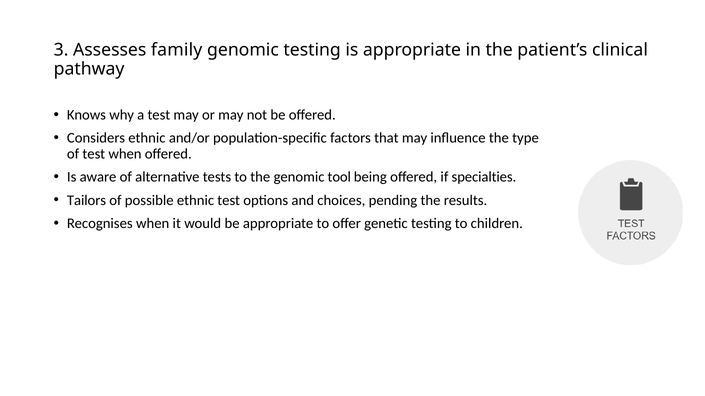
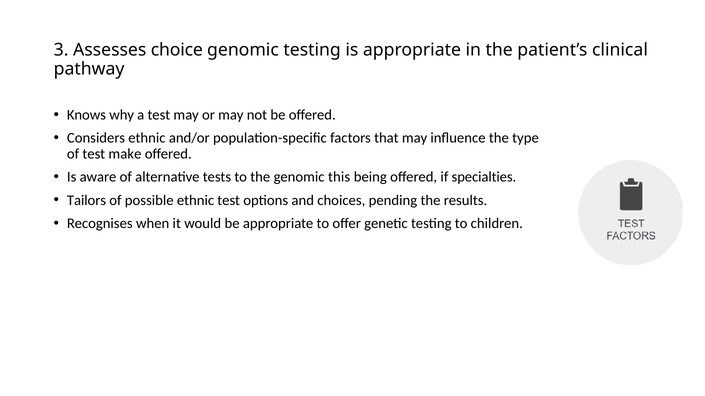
family: family -> choice (177, 50)
test when: when -> make (125, 154)
tool: tool -> this (339, 177)
